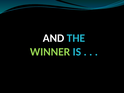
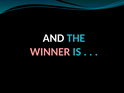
WINNER colour: light green -> pink (50, 52)
